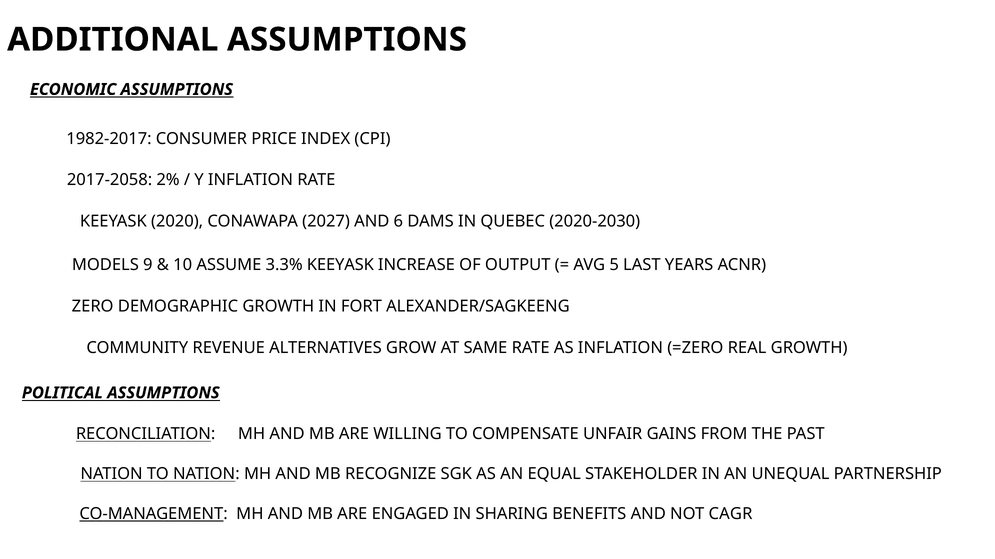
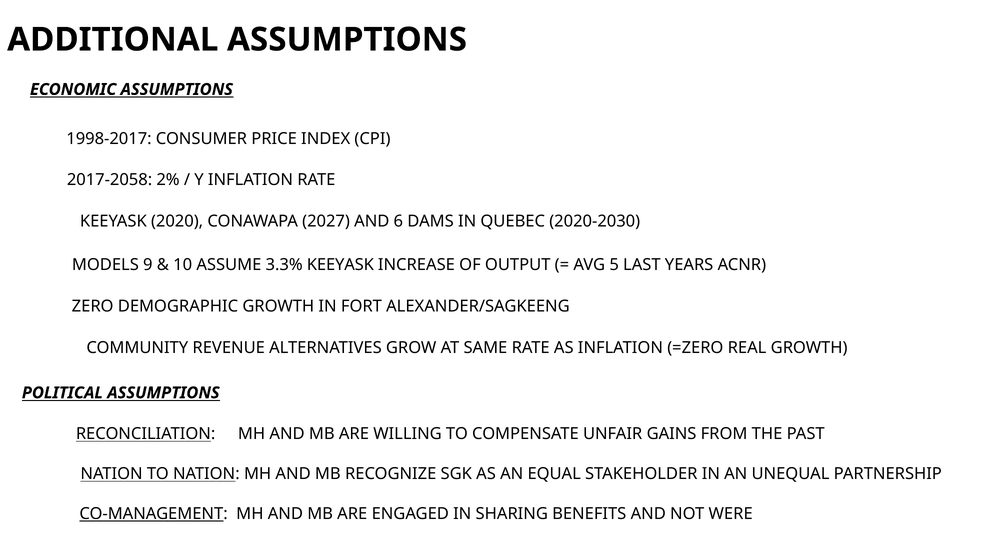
1982-2017: 1982-2017 -> 1998-2017 (109, 139)
CAGR: CAGR -> WERE (731, 514)
